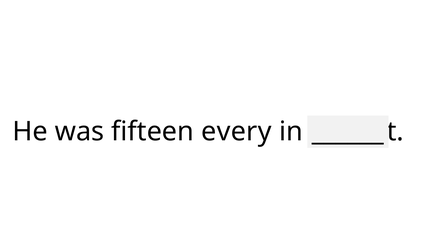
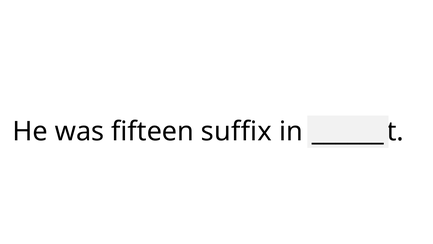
every: every -> suffix (236, 131)
